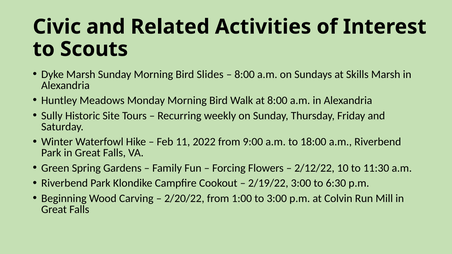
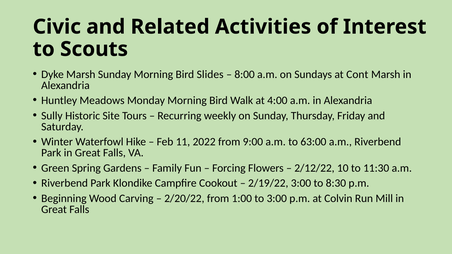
Skills: Skills -> Cont (357, 74)
at 8:00: 8:00 -> 4:00 (277, 101)
18:00: 18:00 -> 63:00 (313, 142)
6:30: 6:30 -> 8:30 (336, 183)
